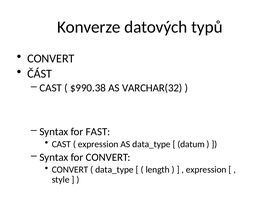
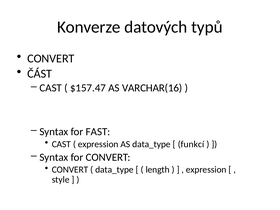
$990.38: $990.38 -> $157.47 (88, 88)
VARCHAR(32: VARCHAR(32 -> VARCHAR(16 (152, 88)
datum: datum -> funkcí (191, 144)
